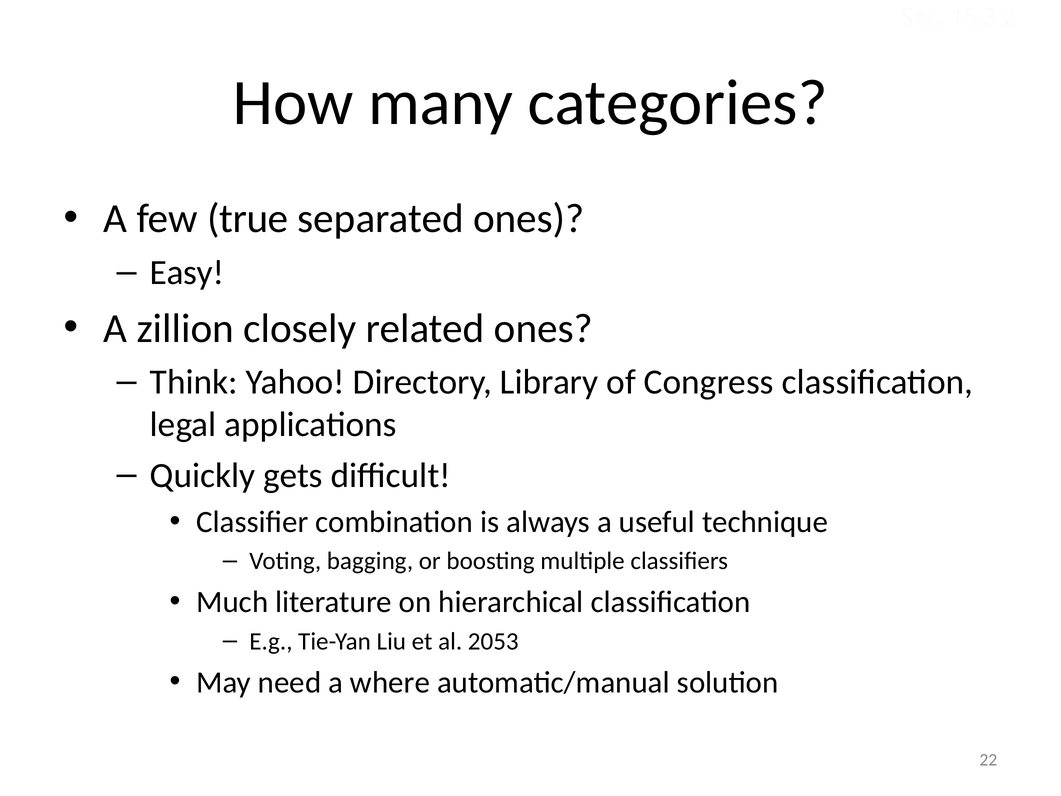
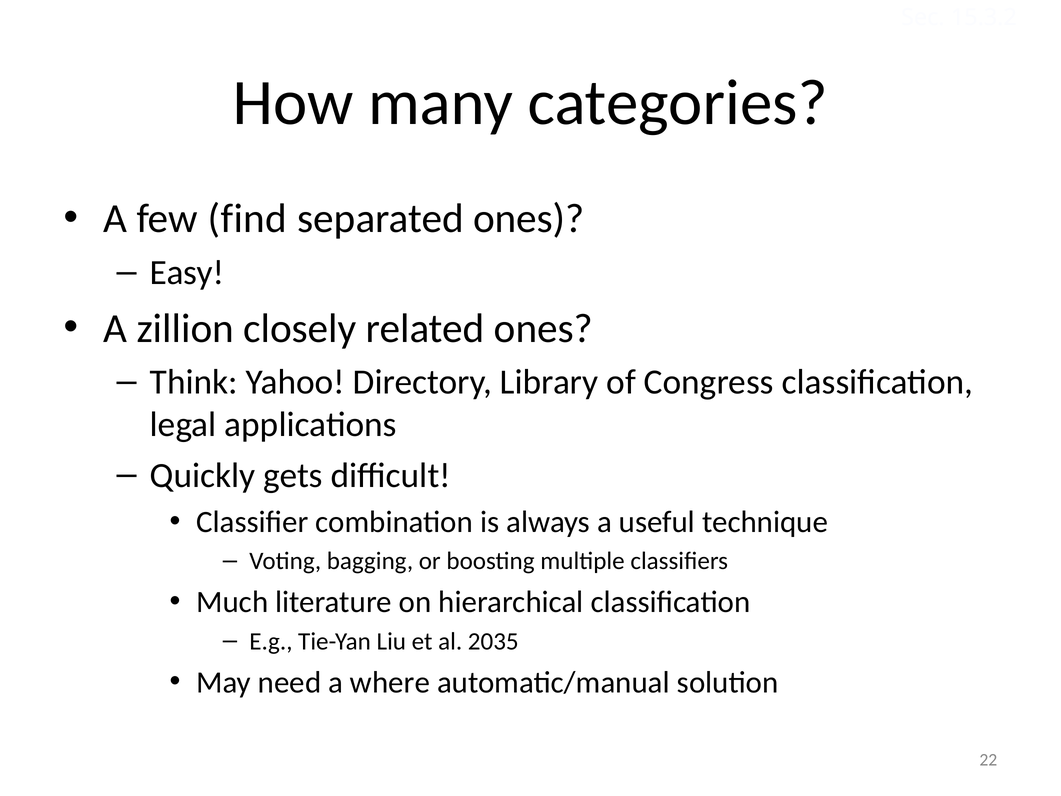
true: true -> find (247, 219)
2053: 2053 -> 2035 (493, 641)
